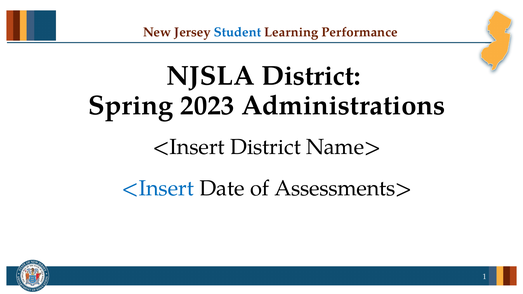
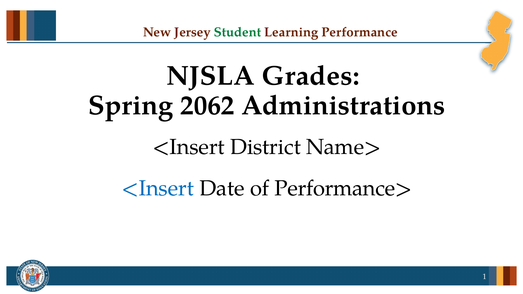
Student colour: blue -> green (238, 32)
NJSLA District: District -> Grades (311, 76)
2023: 2023 -> 2062 (207, 105)
Assessments>: Assessments> -> Performance> (343, 189)
